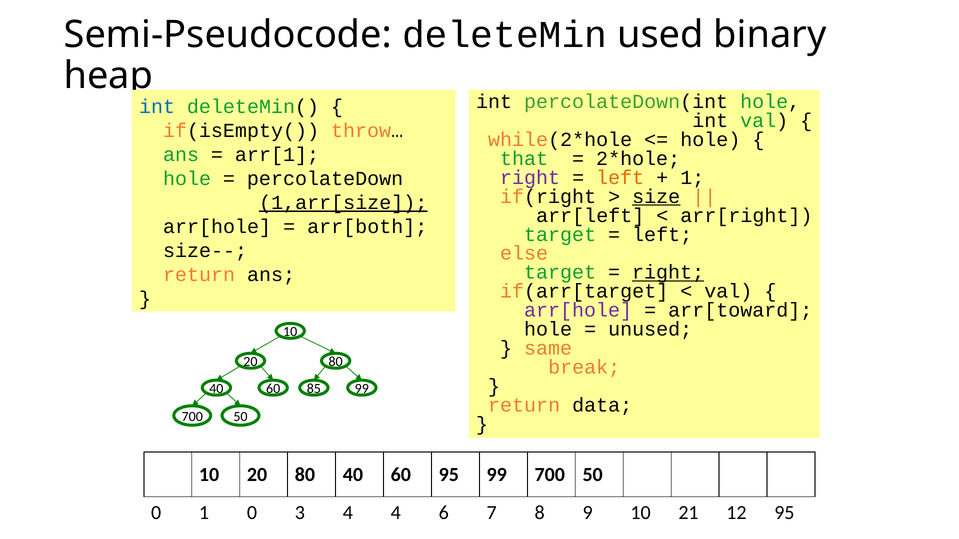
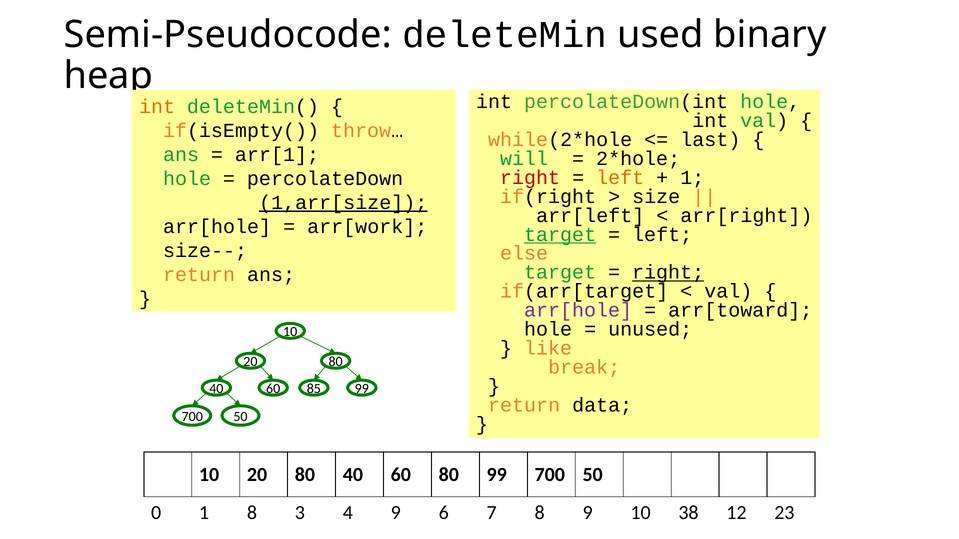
int colour: blue -> orange (157, 107)
hole: hole -> last (710, 140)
that: that -> will (524, 159)
right colour: purple -> red (530, 178)
size underline: present -> none (656, 197)
arr[both: arr[both -> arr[work (367, 227)
target underline: none -> present (560, 235)
same: same -> like (548, 348)
60 95: 95 -> 80 (449, 475)
1 0: 0 -> 8 (252, 513)
4 4: 4 -> 9 (396, 513)
21: 21 -> 38 (688, 513)
12 95: 95 -> 23 (784, 513)
